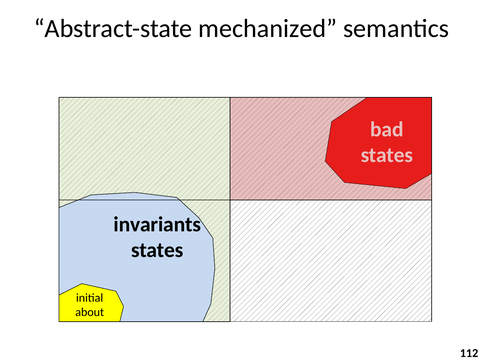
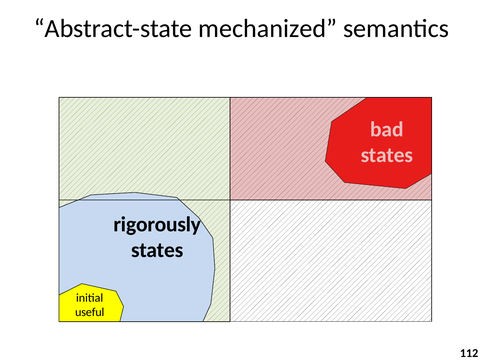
invariants: invariants -> rigorously (157, 224)
about: about -> useful (90, 313)
